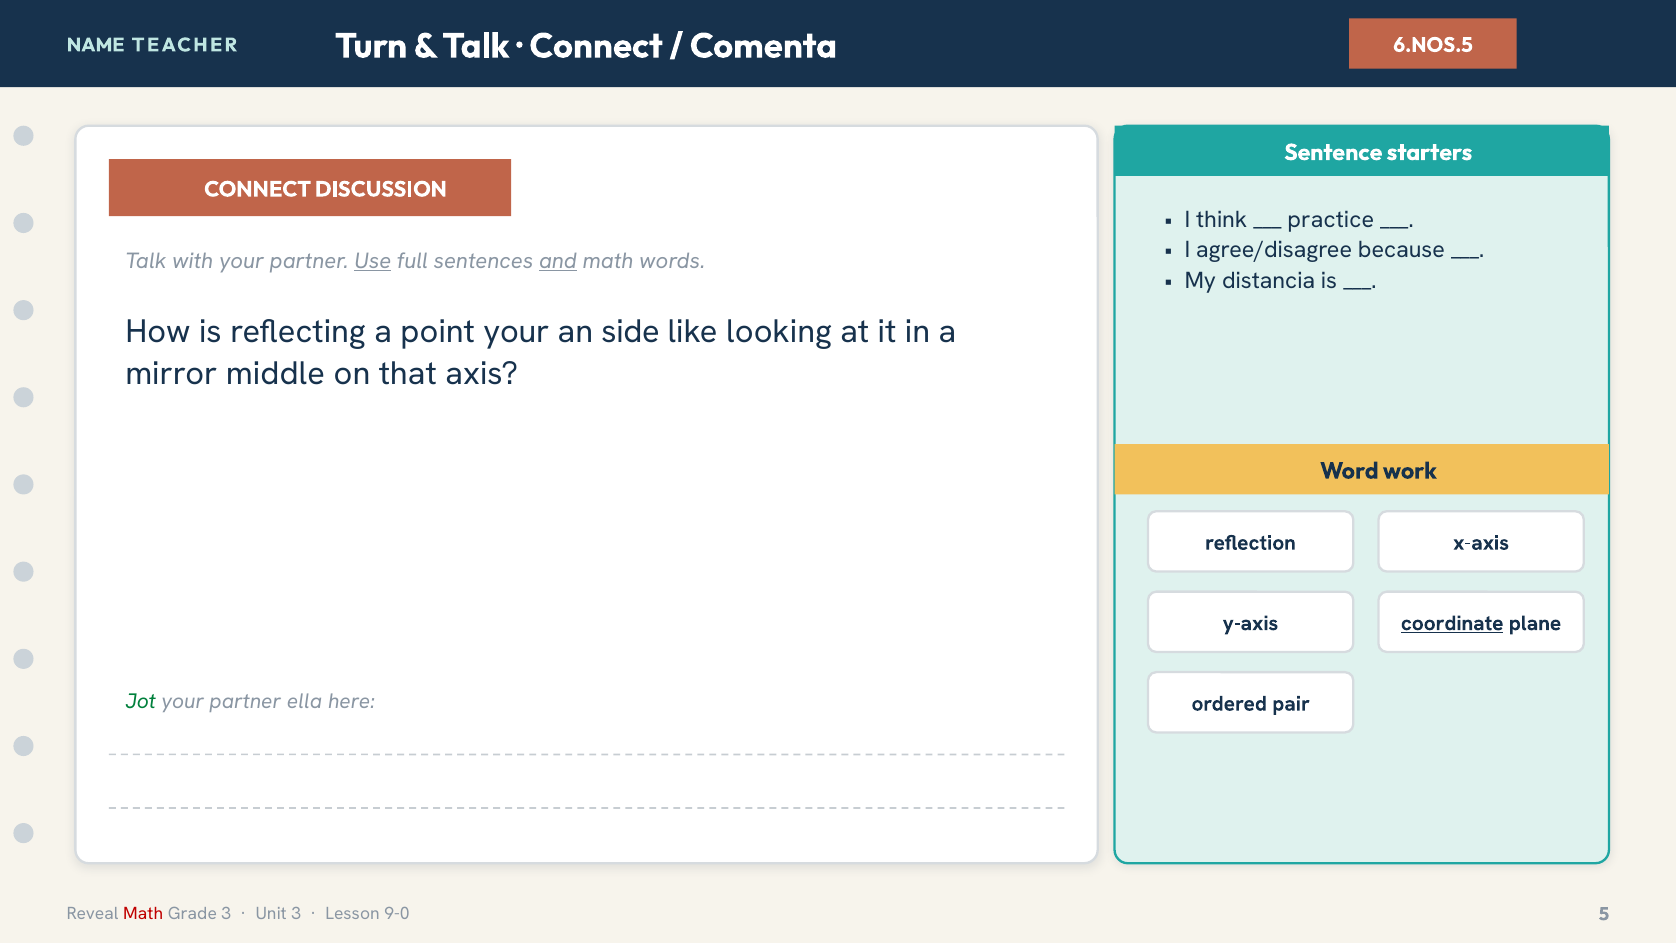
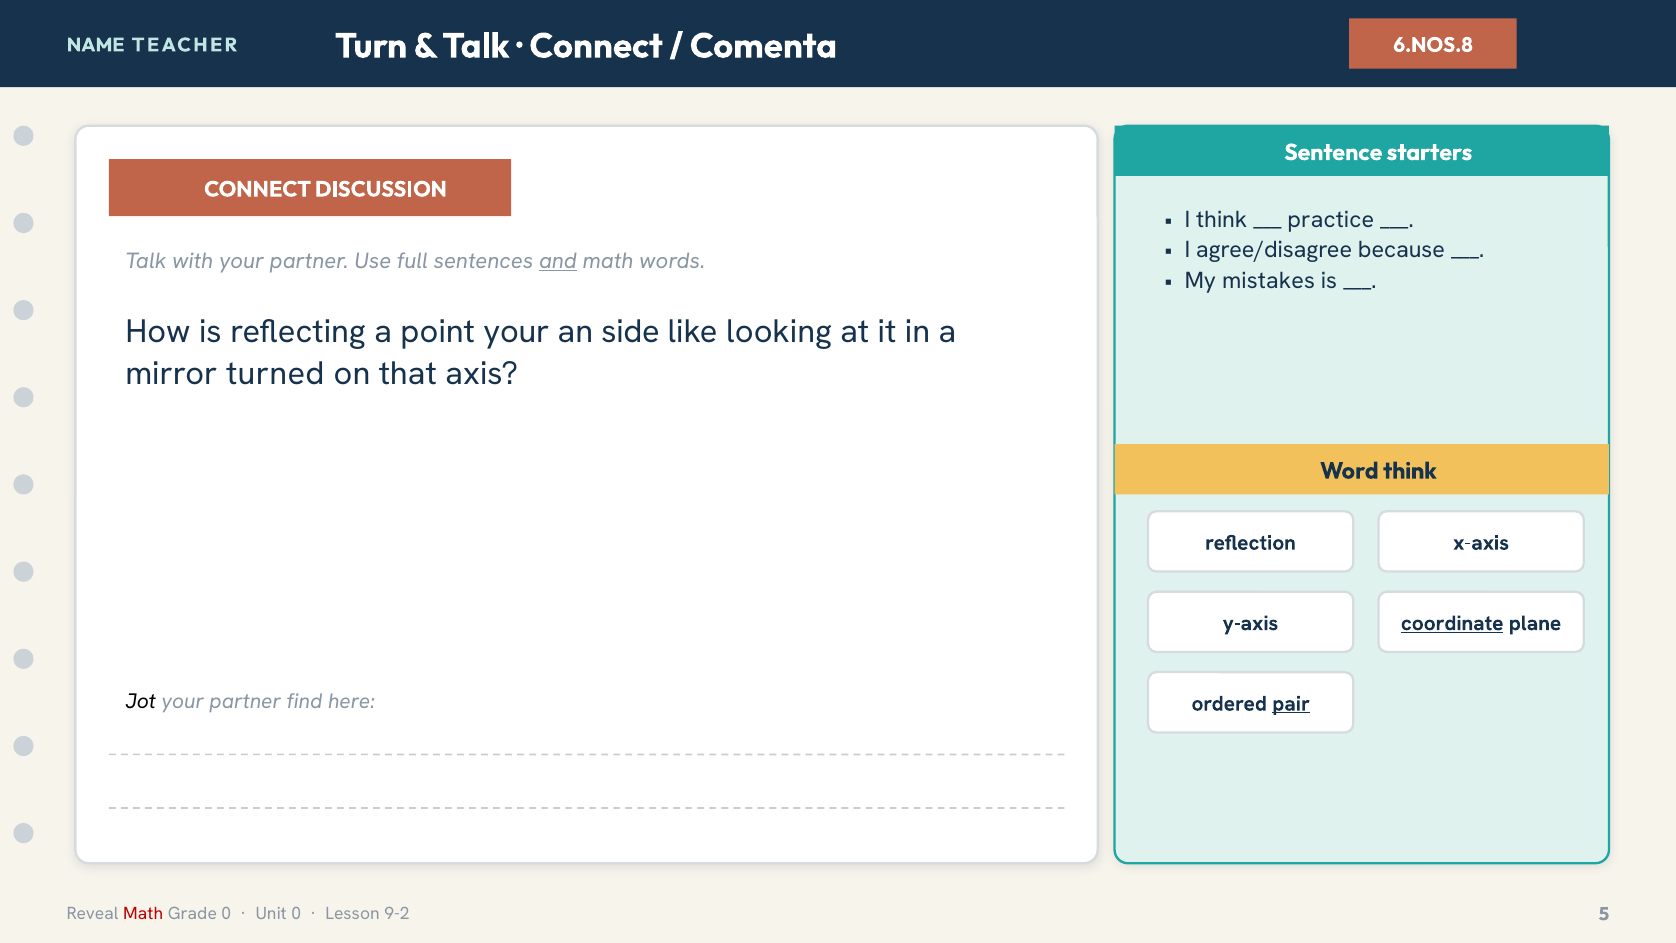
6.NOS.5: 6.NOS.5 -> 6.NOS.8 (1433, 45)
Use underline: present -> none (373, 261)
distancia: distancia -> mistakes (1268, 281)
middle: middle -> turned (275, 374)
work: work -> think (1410, 471)
Jot colour: green -> black (141, 701)
ella: ella -> find (305, 701)
pair underline: none -> present (1291, 704)
Grade 3: 3 -> 0 (226, 914)
Unit 3: 3 -> 0 (296, 914)
9-0: 9-0 -> 9-2 (397, 914)
